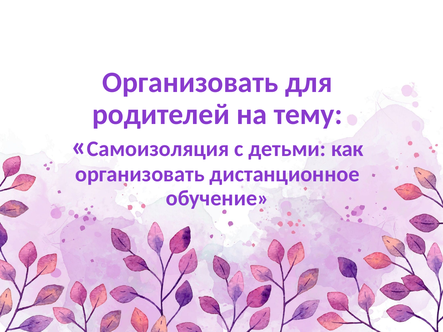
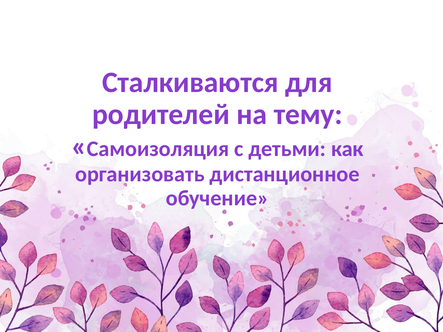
Организовать: Организовать -> Сталкиваются (190, 83)
